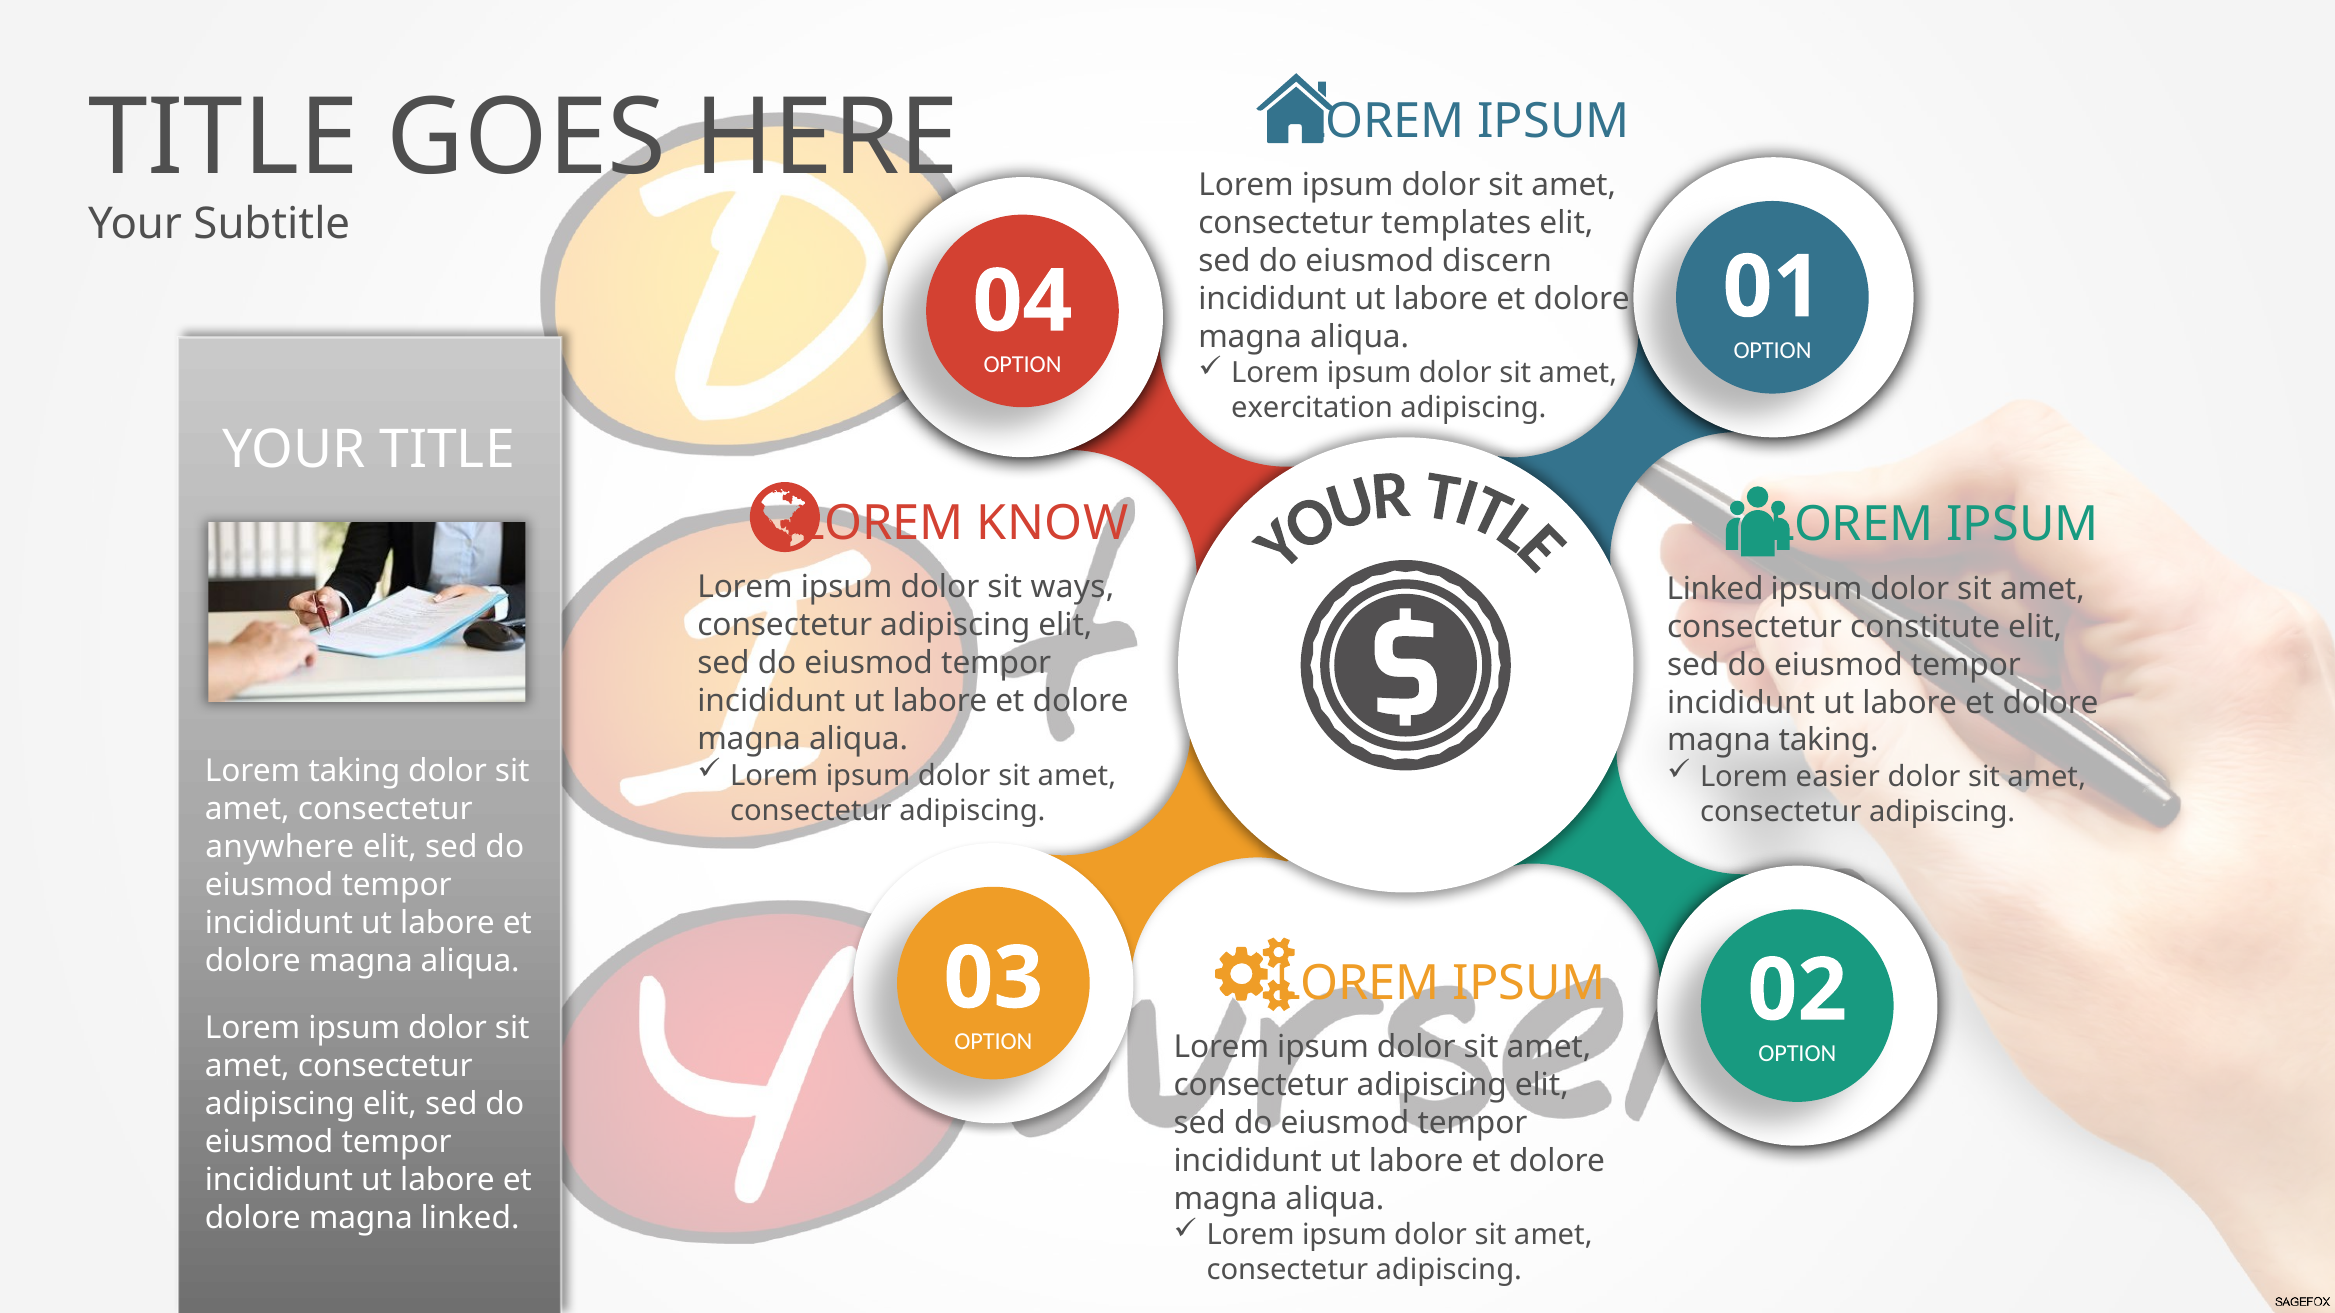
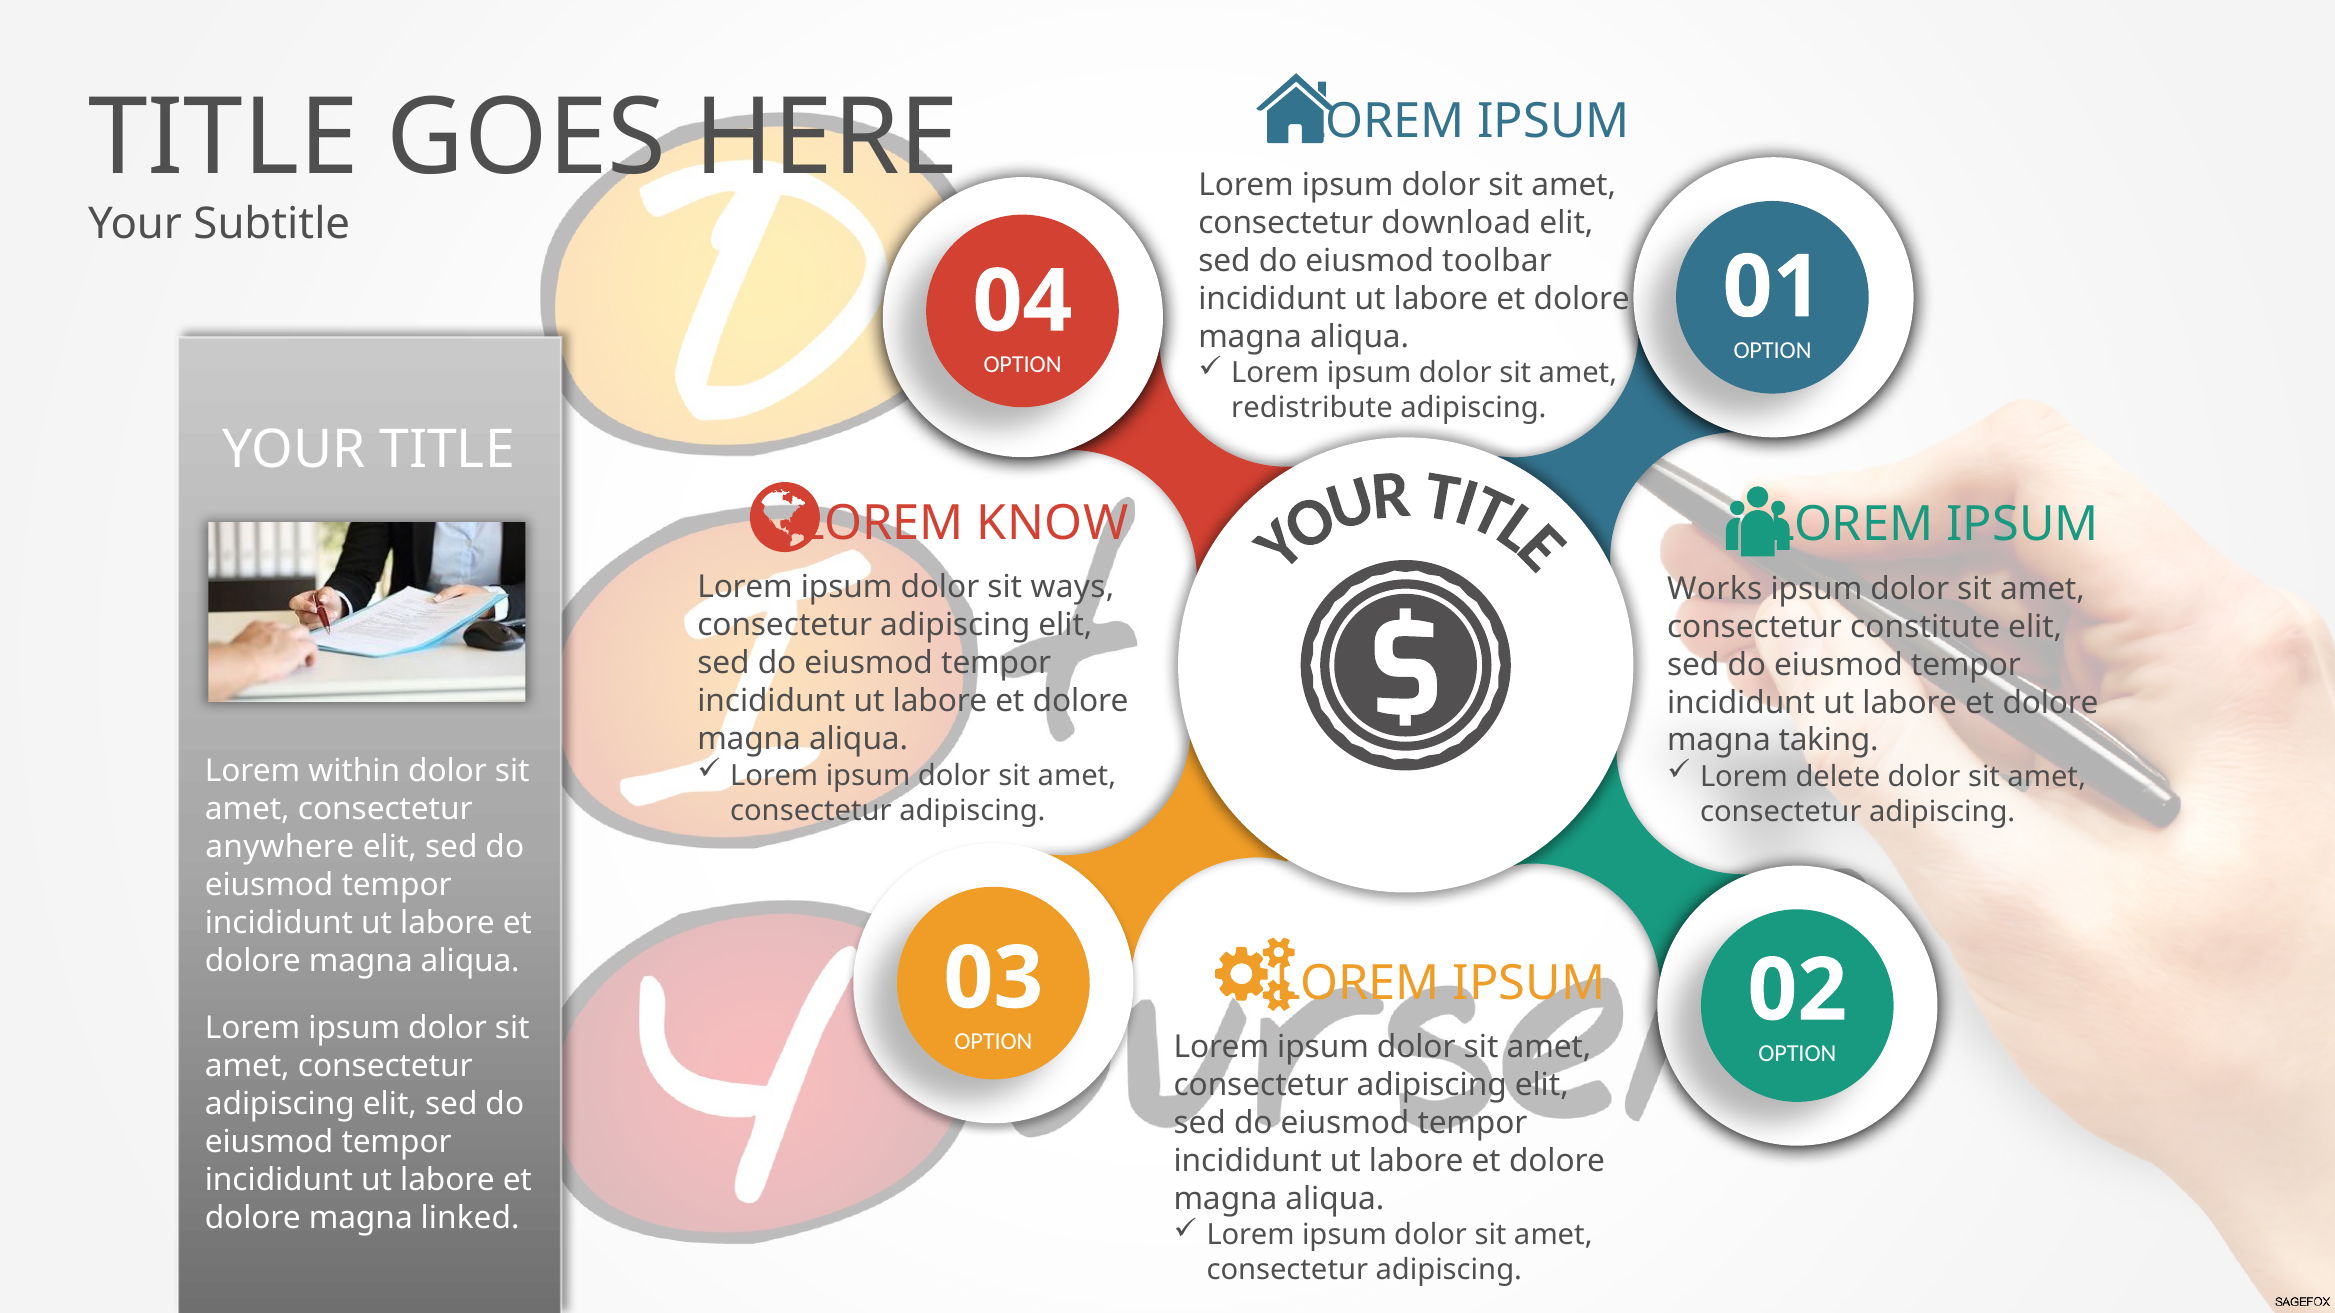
templates: templates -> download (1456, 223)
discern: discern -> toolbar (1497, 261)
exercitation: exercitation -> redistribute (1312, 408)
Linked: Linked -> Works (1715, 589)
easier: easier -> delete (1838, 777)
Lorem taking: taking -> within (354, 772)
